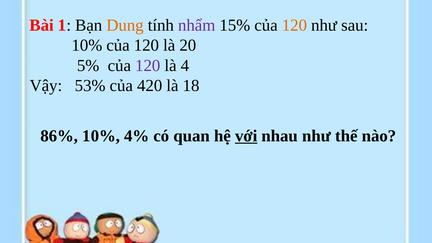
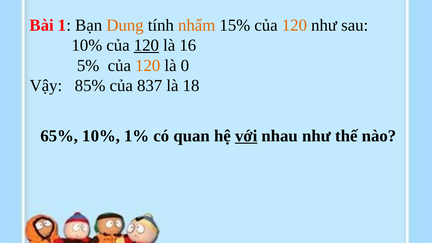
nhẩm colour: purple -> orange (197, 25)
120 underline: none -> present (146, 45)
20: 20 -> 16 (188, 45)
120 colour: purple -> orange (148, 66)
4: 4 -> 0 (185, 66)
53%: 53% -> 85% (90, 86)
420: 420 -> 837 (150, 86)
86%: 86% -> 65% (59, 136)
4%: 4% -> 1% (137, 136)
